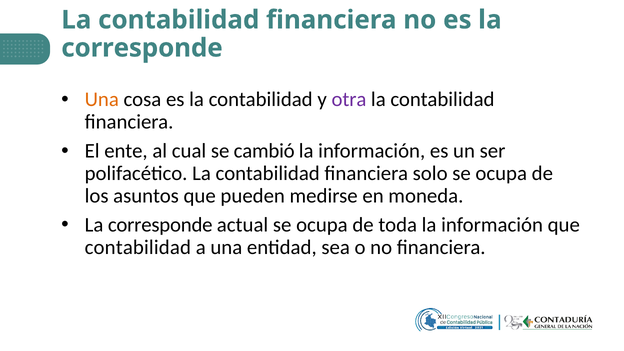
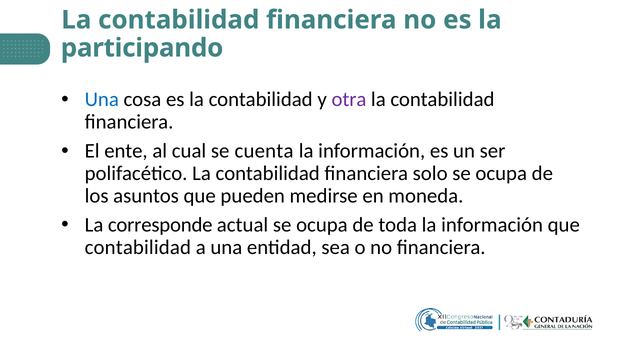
corresponde: corresponde -> participando (142, 48)
Una colour: orange -> blue (102, 99)
cambió: cambió -> cuenta (264, 151)
